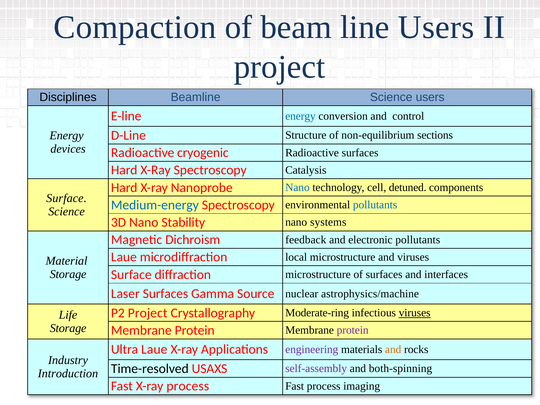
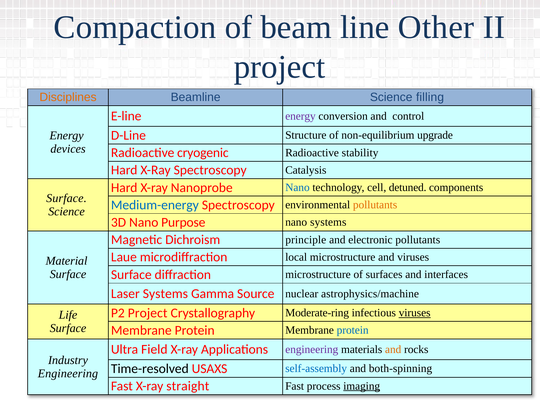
line Users: Users -> Other (436, 27)
Disciplines colour: black -> orange (68, 97)
Science users: users -> filling (430, 97)
energy colour: blue -> purple (300, 116)
sections: sections -> upgrade (435, 135)
Radioactive surfaces: surfaces -> stability (360, 153)
pollutants colour: blue -> orange (375, 205)
Stability: Stability -> Purpose (183, 222)
feedback: feedback -> principle (306, 240)
Storage: Storage -> Surface (68, 274)
Laser Surfaces: Surfaces -> Systems (165, 294)
Storage: Storage -> Surface (68, 328)
protein colour: purple -> blue (353, 330)
Ultra Laue: Laue -> Field (154, 350)
self-assembly colour: purple -> blue (316, 369)
Introduction: Introduction -> Engineering (68, 373)
X-ray process: process -> straight (188, 386)
imaging underline: none -> present (362, 386)
